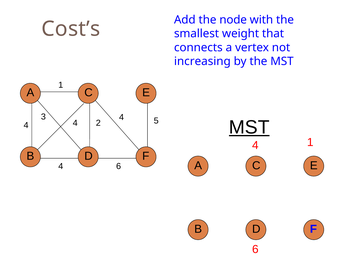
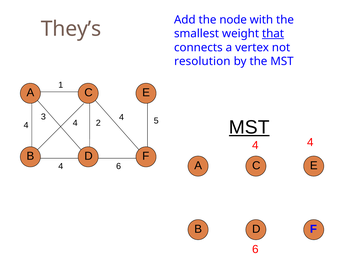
Cost’s: Cost’s -> They’s (71, 29)
that underline: none -> present (273, 34)
increasing: increasing -> resolution (202, 61)
1: 1 -> 4 (310, 142)
